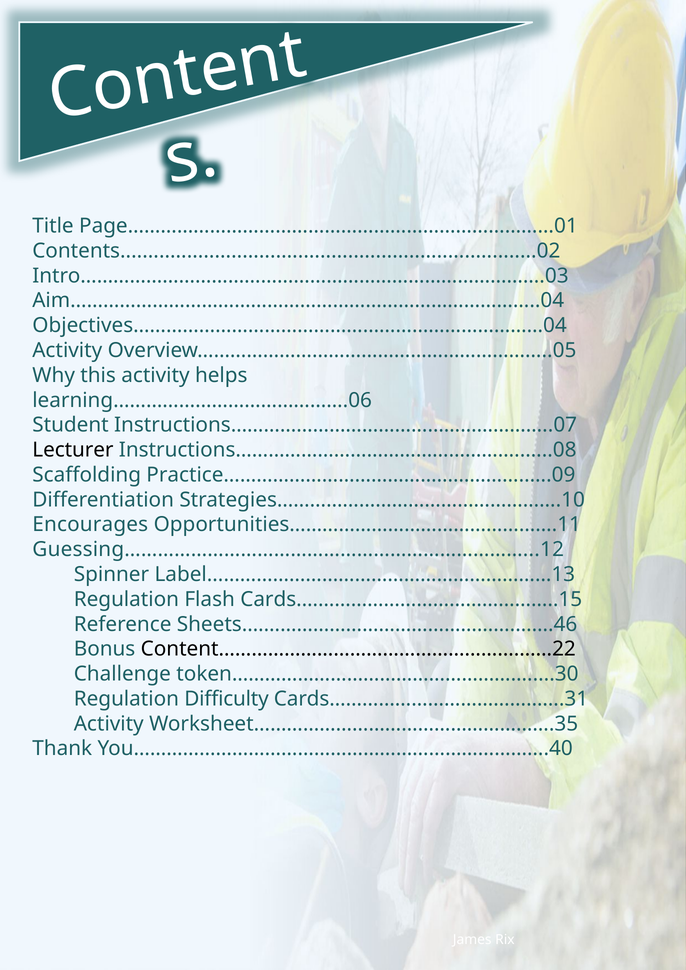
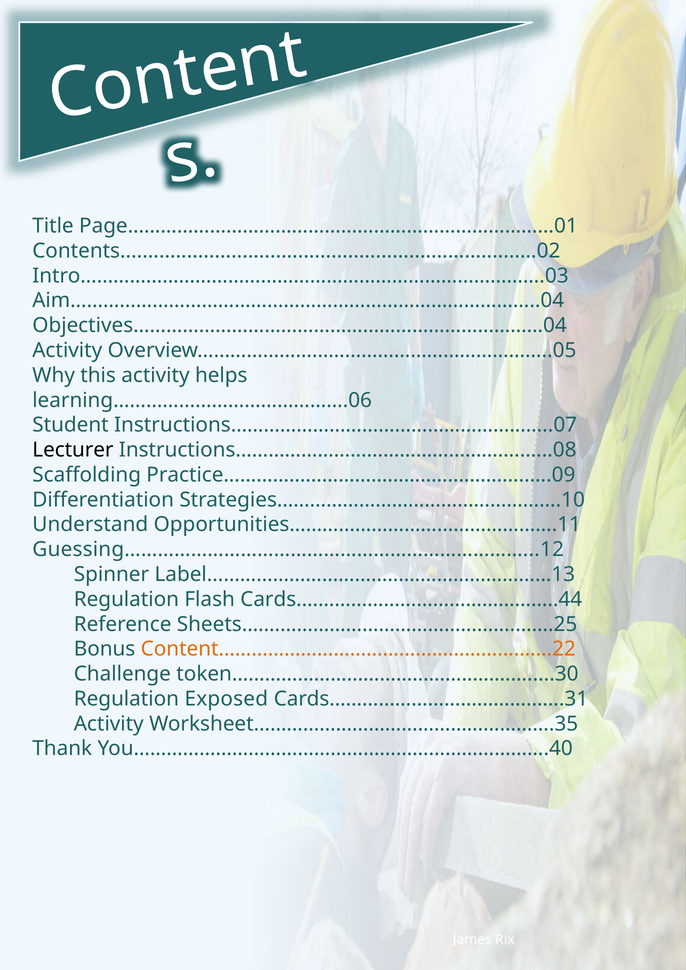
Encourages: Encourages -> Understand (90, 525)
Cards.………………………………………..15: Cards.………………………………………..15 -> Cards.………………………………………..44 (411, 599)
Sheets.………………………………………….…….46: Sheets.………………………………………….…….46 -> Sheets.………………………………………….…….25 (377, 624)
Content……………………………………………….……22 colour: black -> orange (358, 649)
Difficulty: Difficulty -> Exposed (226, 699)
